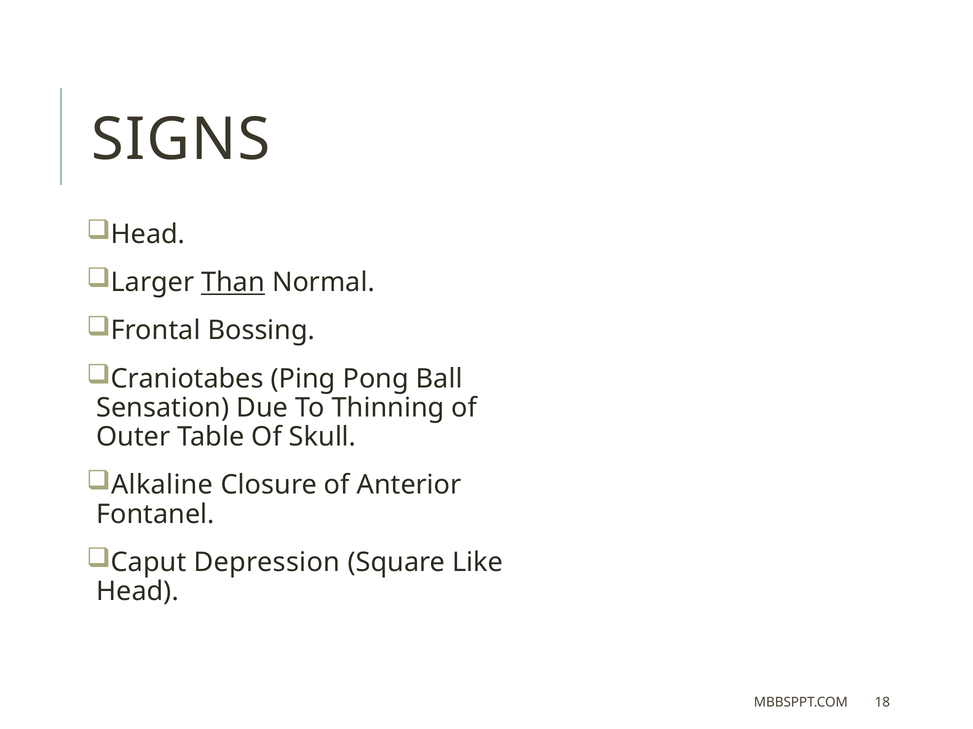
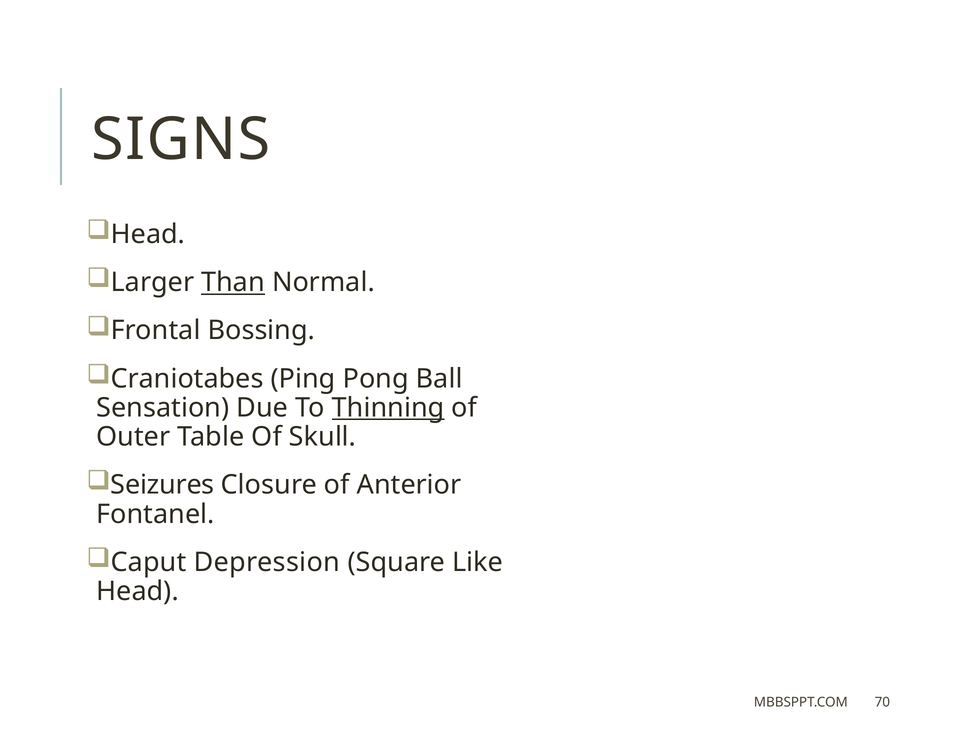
Thinning underline: none -> present (388, 408)
Alkaline: Alkaline -> Seizures (162, 486)
18: 18 -> 70 (882, 703)
